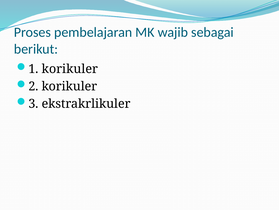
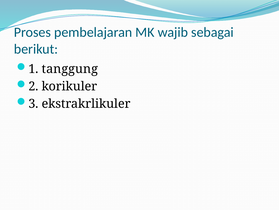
1 korikuler: korikuler -> tanggung (70, 69)
